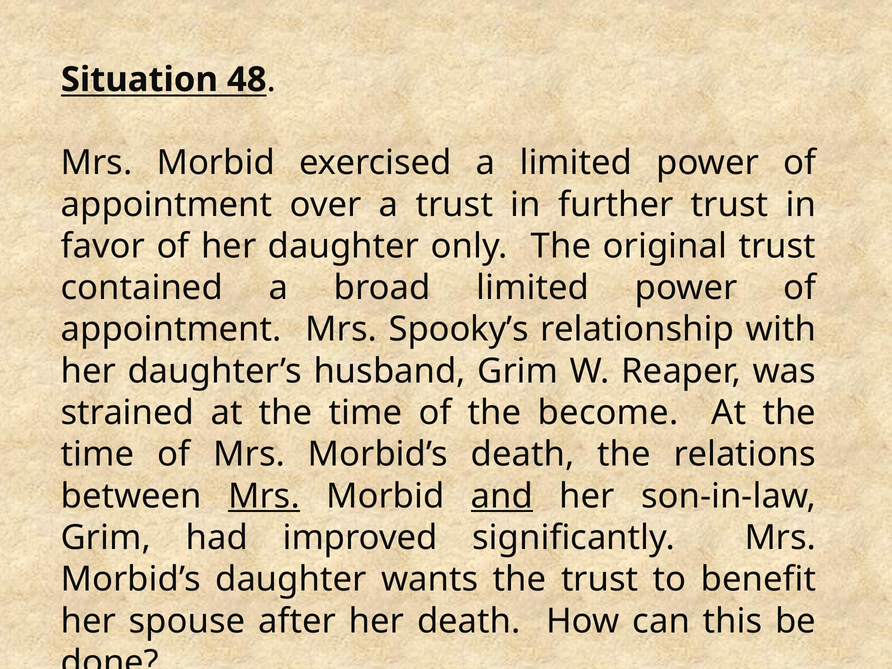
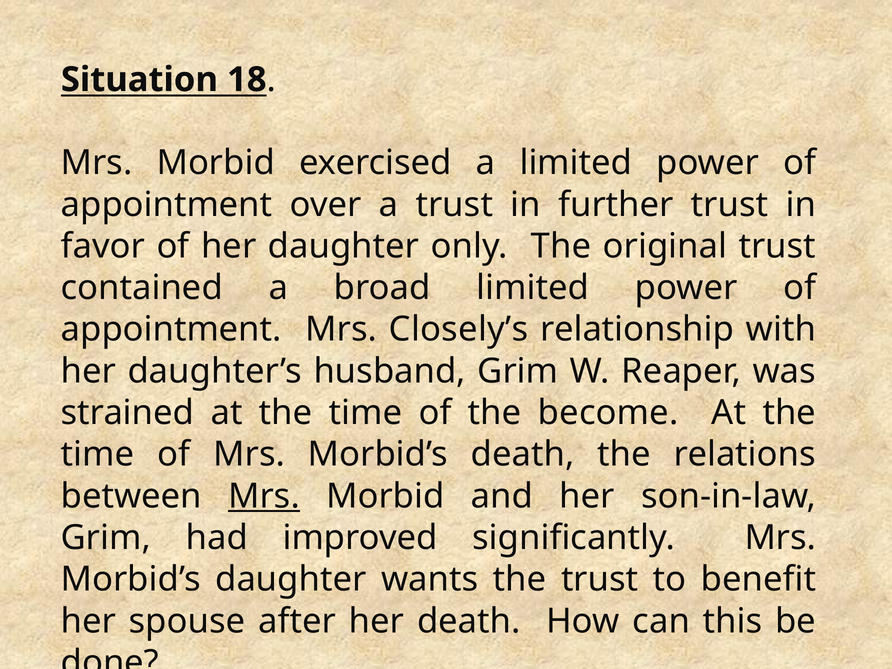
48: 48 -> 18 (247, 80)
Spooky’s: Spooky’s -> Closely’s (459, 330)
and underline: present -> none (502, 496)
